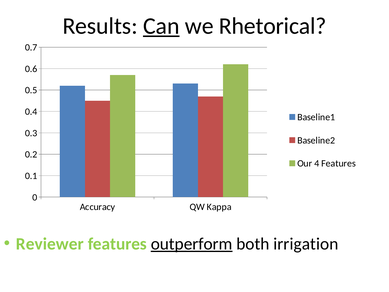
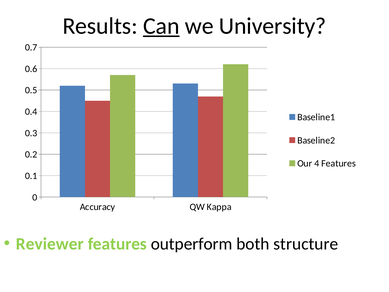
Rhetorical: Rhetorical -> University (273, 26)
outperform underline: present -> none (192, 244)
irrigation: irrigation -> structure (306, 244)
